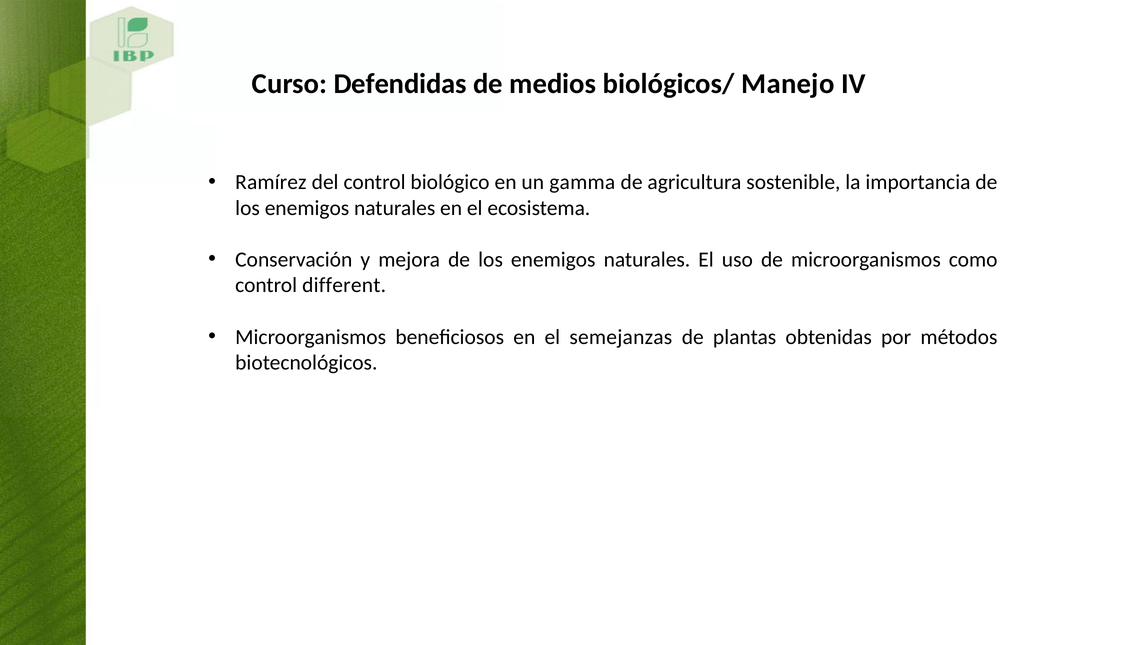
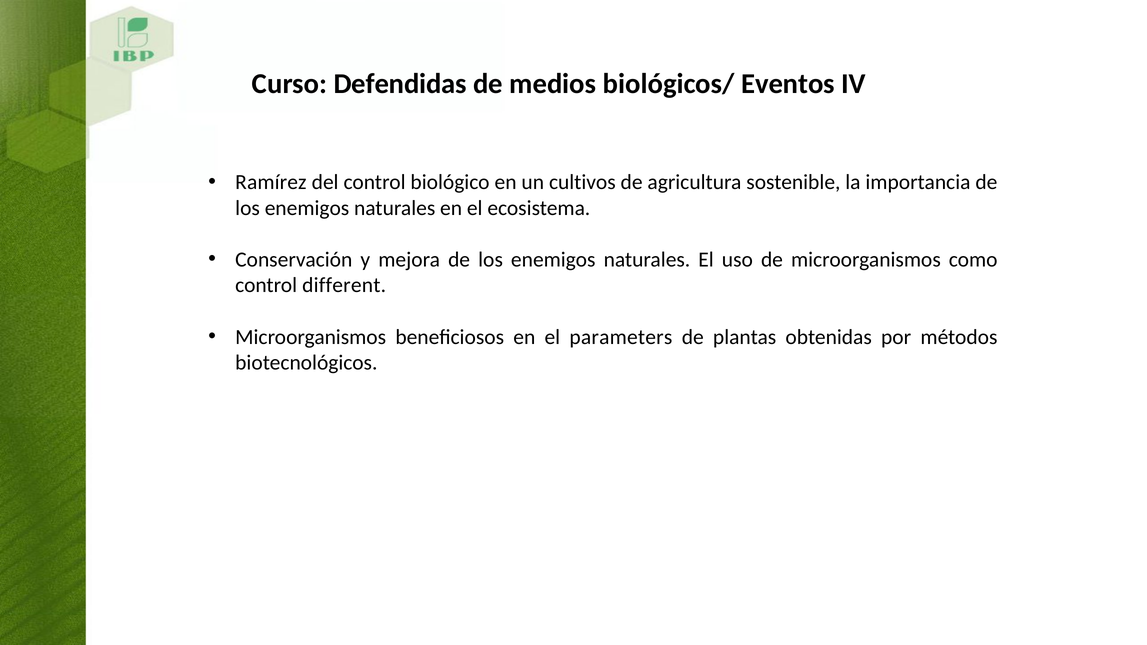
Manejo: Manejo -> Eventos (788, 84)
gamma: gamma -> cultivos (582, 182)
semejanzas: semejanzas -> parameters (621, 337)
